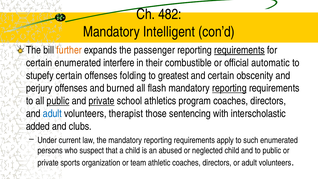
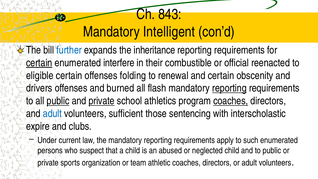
482: 482 -> 843 (170, 14)
further colour: orange -> blue (69, 50)
passenger: passenger -> inheritance (154, 50)
requirements underline: present -> none (239, 50)
certain underline: none -> present (39, 63)
automatic: automatic -> reenacted (271, 63)
stupefy: stupefy -> eligible (40, 75)
greatest: greatest -> renewal (173, 75)
perjury: perjury -> drivers (39, 88)
coaches underline: none -> present (231, 101)
therapist: therapist -> sufficient (126, 114)
added: added -> expire (38, 126)
